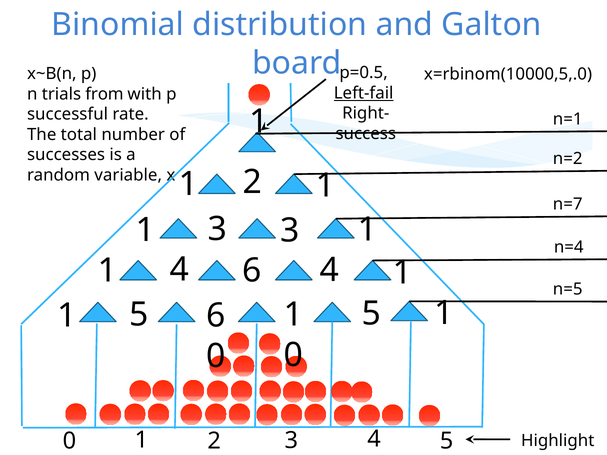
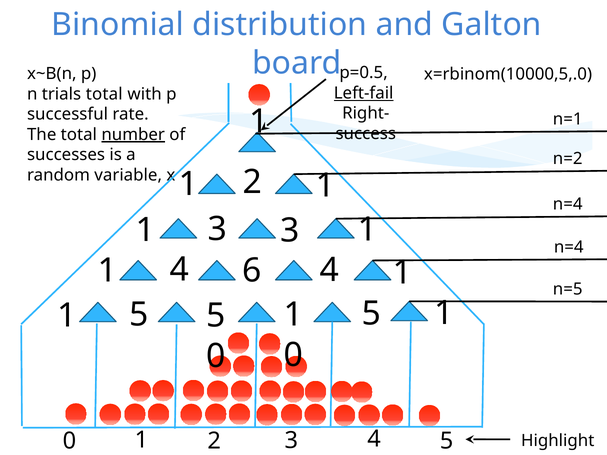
trials from: from -> total (104, 94)
number underline: none -> present (133, 135)
n=7: n=7 -> n=4 (568, 204)
6: 6 -> 5 (216, 316)
